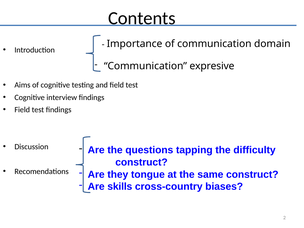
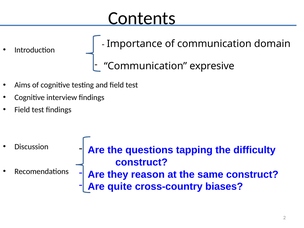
tongue: tongue -> reason (148, 174)
skills: skills -> quite (120, 187)
